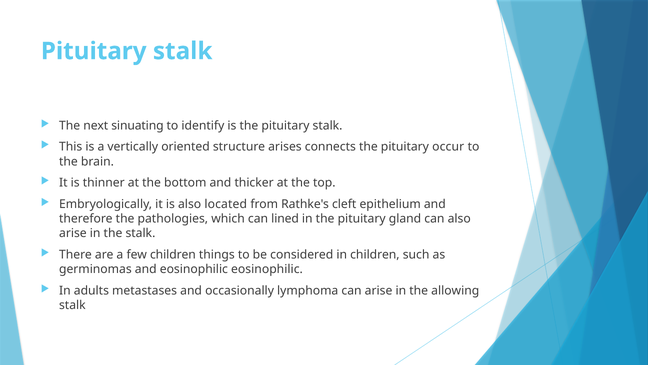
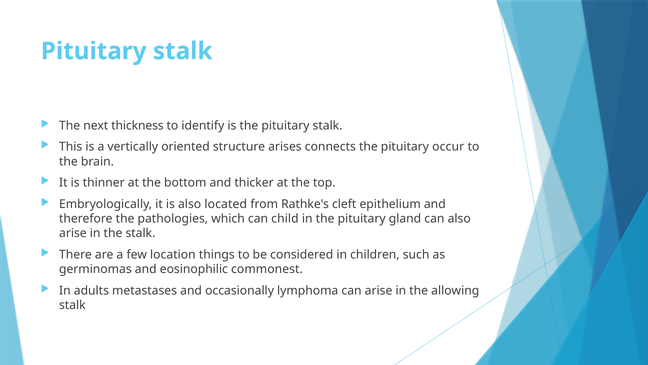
sinuating: sinuating -> thickness (137, 125)
lined: lined -> child (285, 219)
few children: children -> location (173, 254)
eosinophilic eosinophilic: eosinophilic -> commonest (267, 269)
